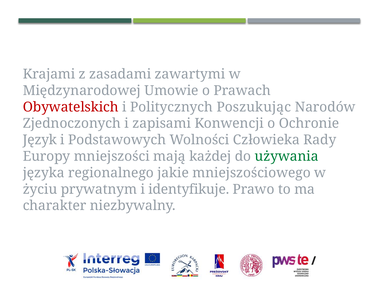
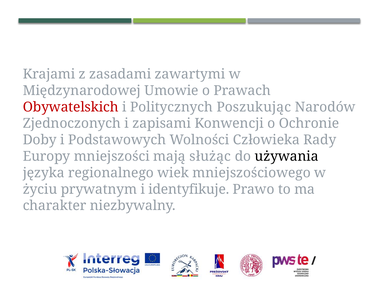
Język: Język -> Doby (40, 140)
każdej: każdej -> służąc (210, 157)
używania colour: green -> black (287, 157)
jakie: jakie -> wiek (173, 173)
